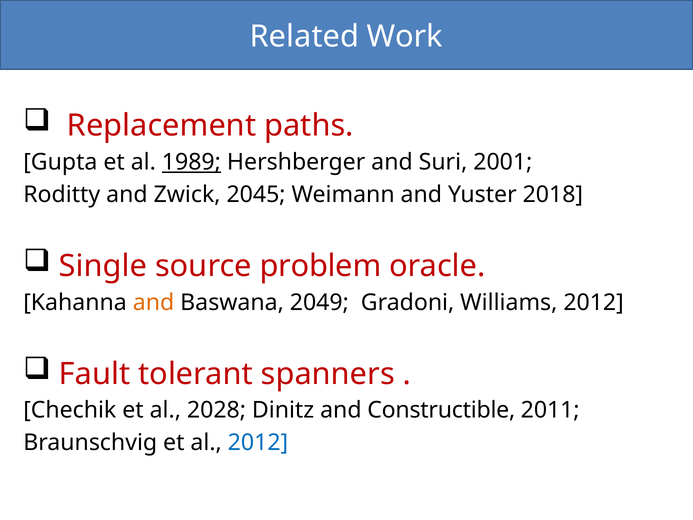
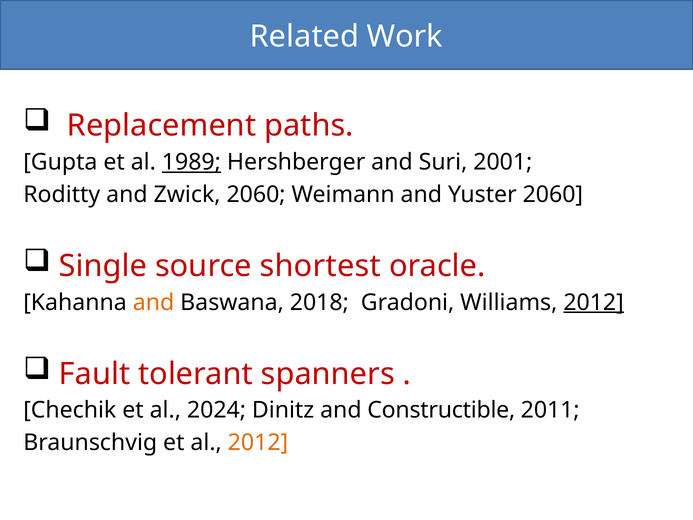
Zwick 2045: 2045 -> 2060 (256, 194)
Yuster 2018: 2018 -> 2060 (553, 194)
problem: problem -> shortest (320, 266)
2049: 2049 -> 2018 (319, 302)
2012 underline: none -> present (594, 302)
2028: 2028 -> 2024 (216, 410)
2012 colour: blue -> orange (258, 442)
